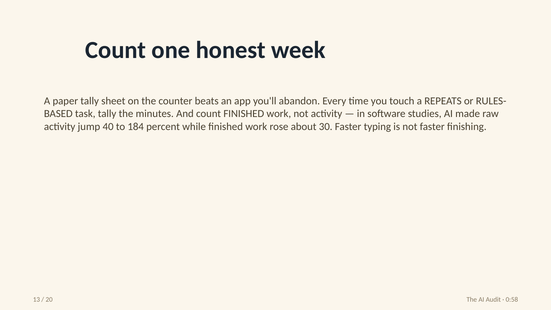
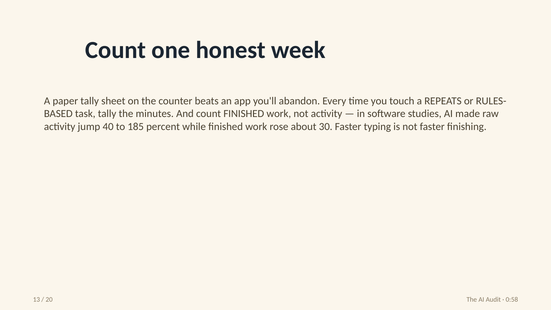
184: 184 -> 185 (136, 127)
